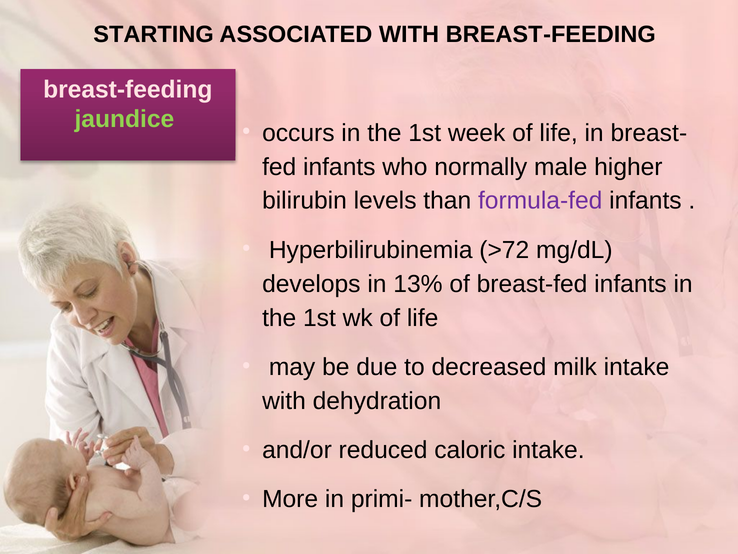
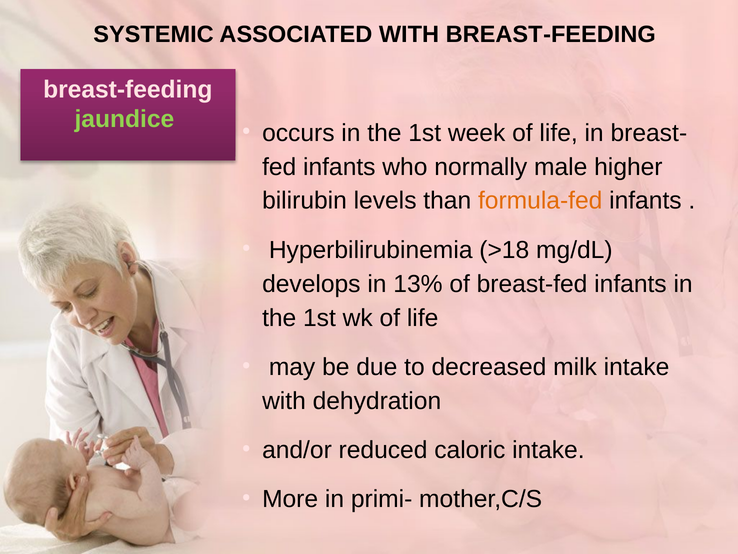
STARTING: STARTING -> SYSTEMIC (154, 35)
formula-fed colour: purple -> orange (540, 201)
>72: >72 -> >18 (504, 250)
